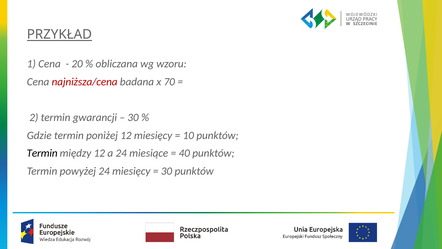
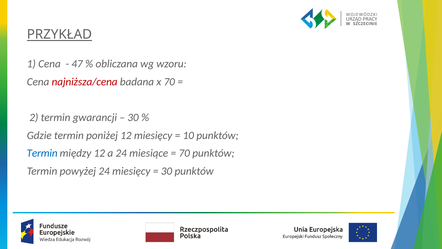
20: 20 -> 47 (77, 64)
Termin colour: black -> blue (42, 153)
40: 40 -> 70 (184, 153)
